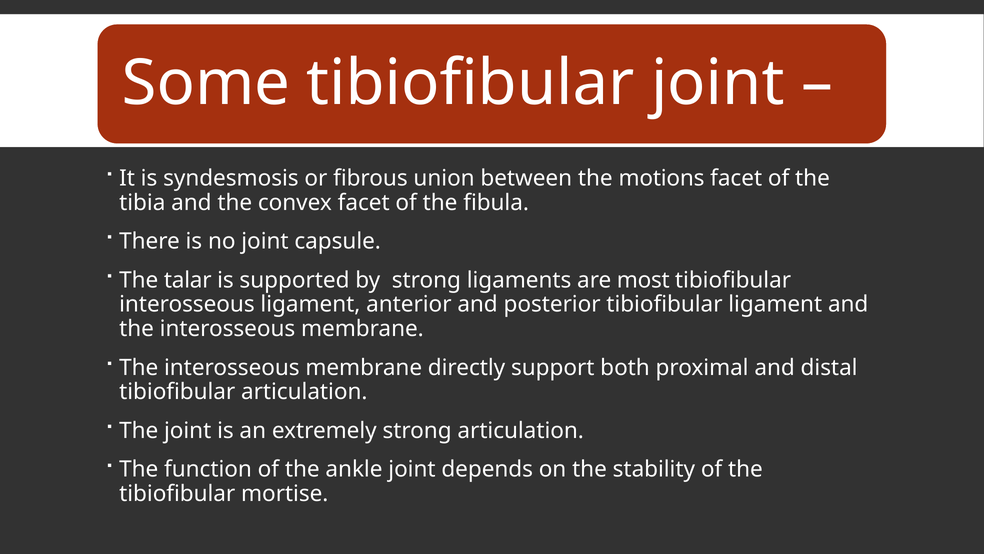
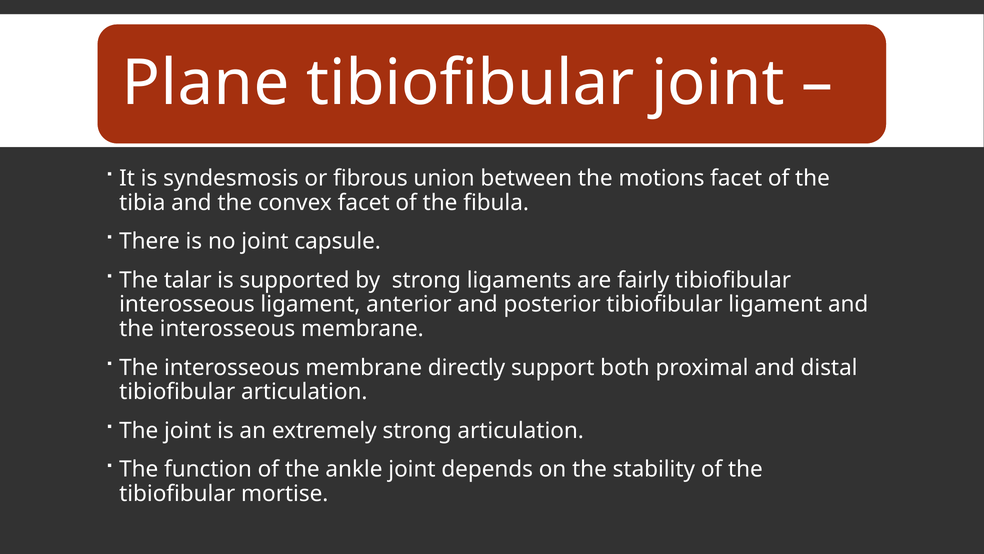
Some: Some -> Plane (206, 83)
most: most -> fairly (643, 280)
